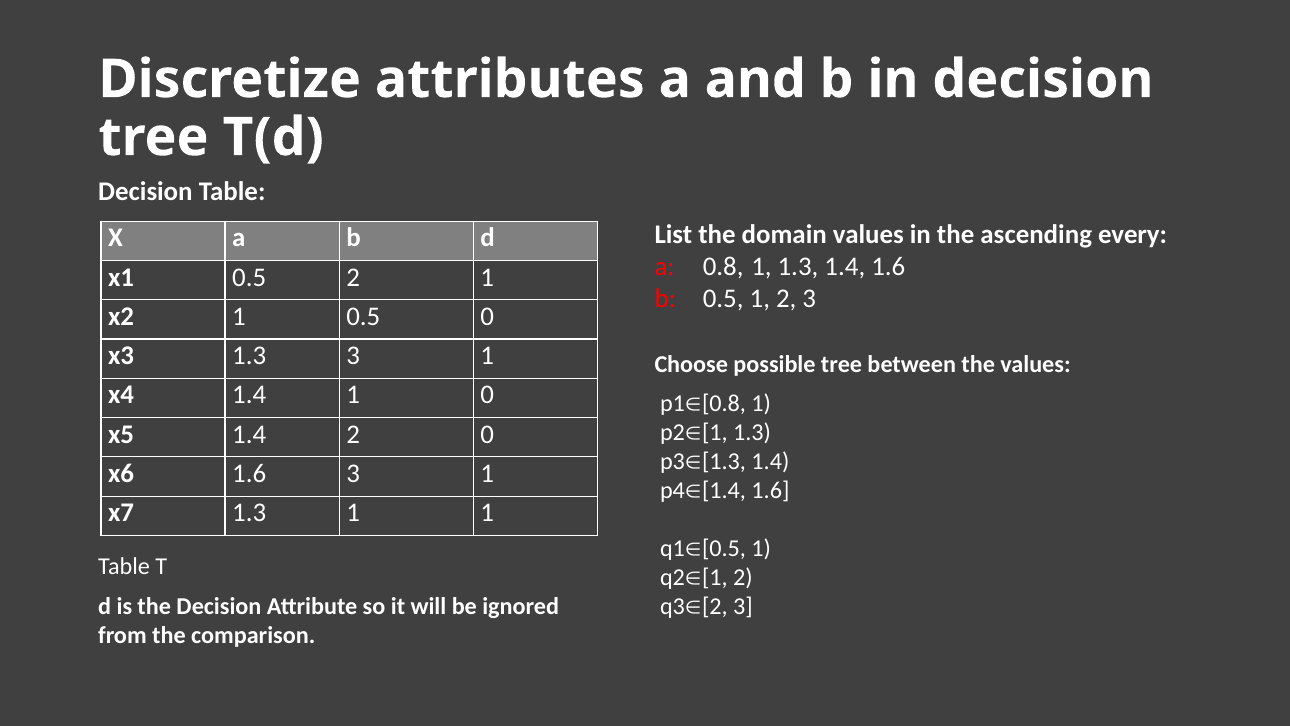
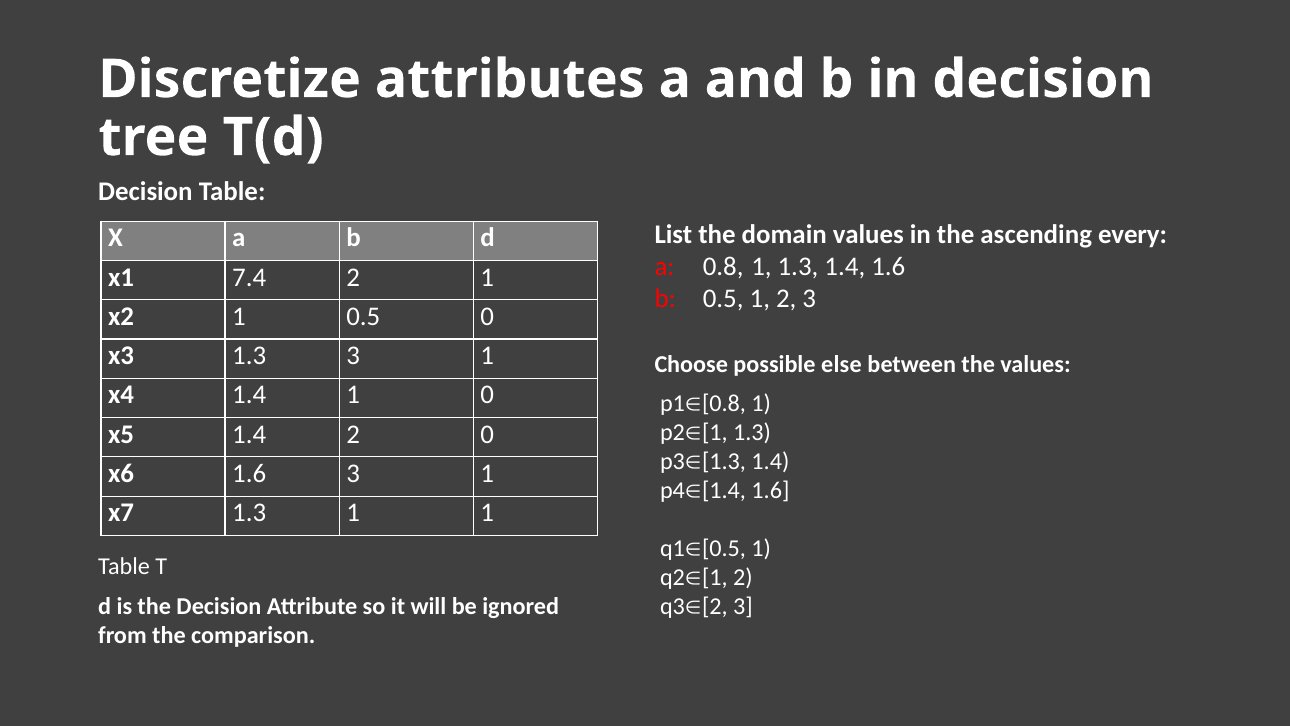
x1 0.5: 0.5 -> 7.4 (249, 277)
possible tree: tree -> else (841, 364)
